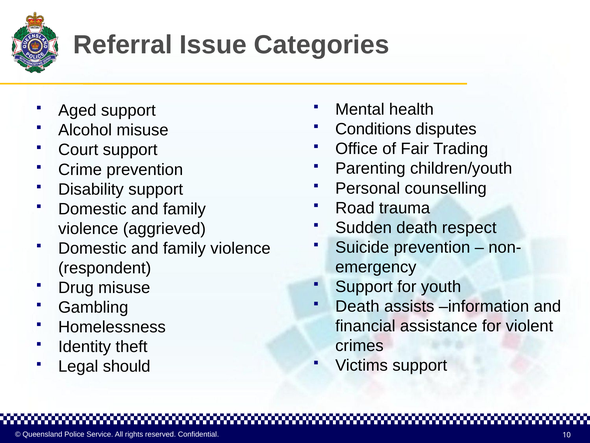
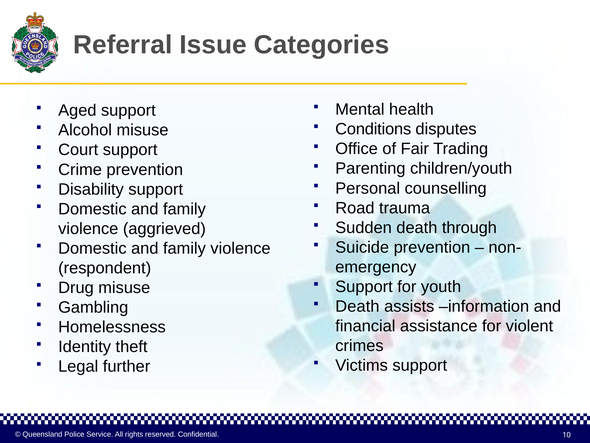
respect: respect -> through (469, 227)
should: should -> further (127, 366)
